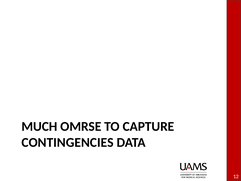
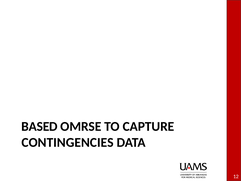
MUCH: MUCH -> BASED (39, 126)
